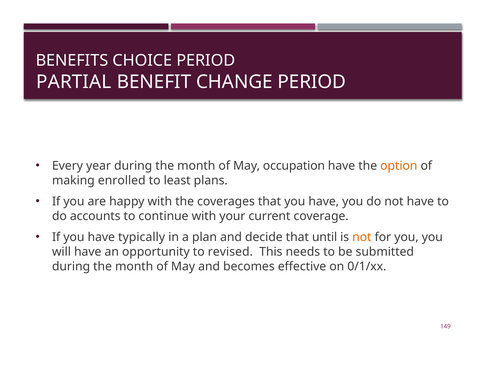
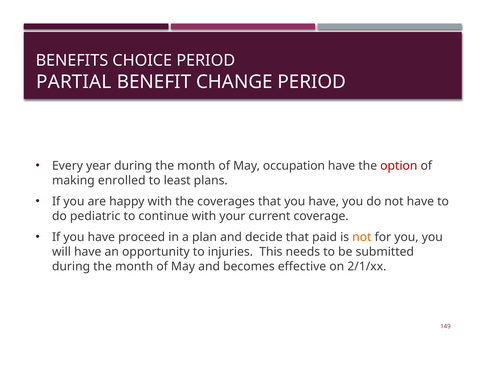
option colour: orange -> red (399, 166)
accounts: accounts -> pediatric (95, 216)
typically: typically -> proceed (142, 237)
until: until -> paid (325, 237)
revised: revised -> injuries (230, 251)
0/1/xx: 0/1/xx -> 2/1/xx (367, 266)
